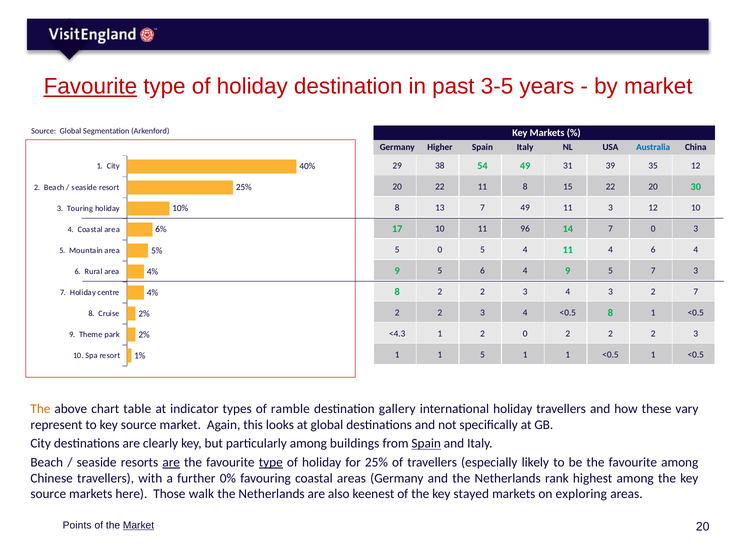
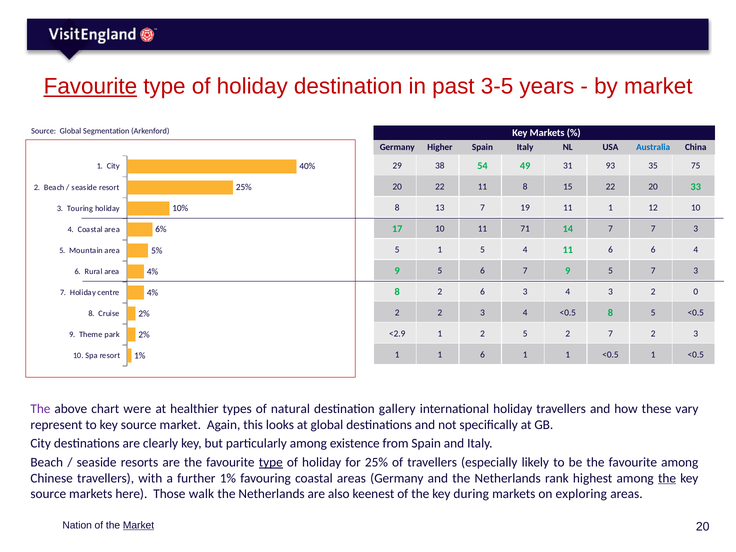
39: 39 -> 93 (610, 166)
35 12: 12 -> 75 (696, 166)
30: 30 -> 33 (696, 187)
7 49: 49 -> 19 (525, 208)
11 3: 3 -> 1 (610, 208)
96: 96 -> 71 (525, 229)
7 0: 0 -> 7 (653, 229)
5 0: 0 -> 1 (440, 250)
11 4: 4 -> 6 (610, 250)
5 6 4: 4 -> 7 (525, 271)
8 2 2: 2 -> 6 (482, 292)
2 7: 7 -> 0 (696, 292)
8 1: 1 -> 5 (653, 313)
<4.3: <4.3 -> <2.9 (397, 334)
2 0: 0 -> 5 (525, 334)
2: 2 -> 7 (610, 334)
1 5: 5 -> 6 (482, 355)
The colour: orange -> purple (40, 409)
table: table -> were (137, 409)
indicator: indicator -> healthier (194, 409)
ramble: ramble -> natural (290, 409)
buildings: buildings -> existence (355, 444)
Spain underline: present -> none (426, 444)
are underline: present -> none (171, 462)
further 0%: 0% -> 1% (228, 478)
the underline: none -> present (667, 478)
stayed: stayed -> during (471, 494)
Points: Points -> Nation (77, 525)
